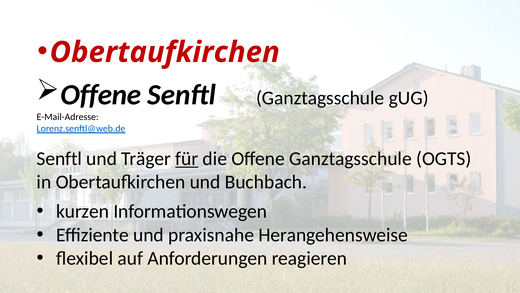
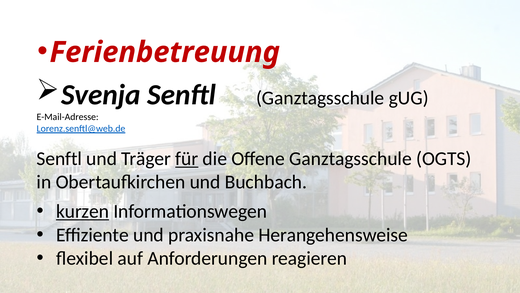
Obertaufkirchen: Obertaufkirchen -> Ferienbetreuung (165, 52)
Offene: Offene -> Svenja (101, 95)
kurzen underline: none -> present (83, 211)
